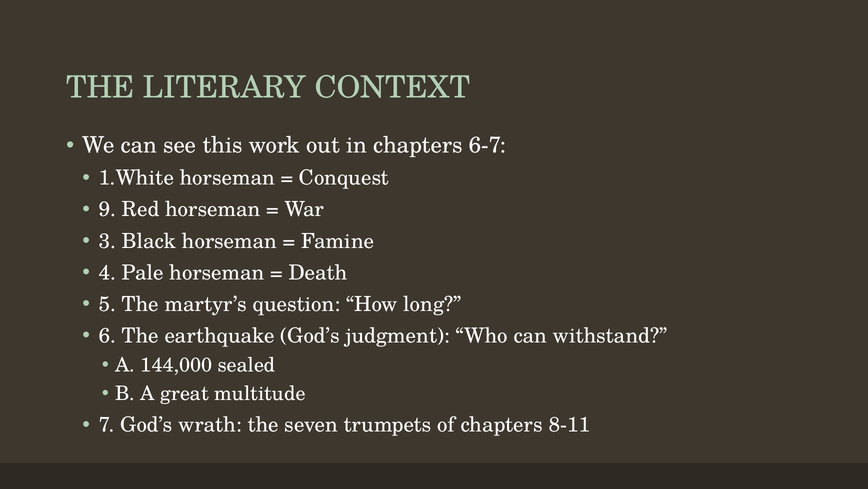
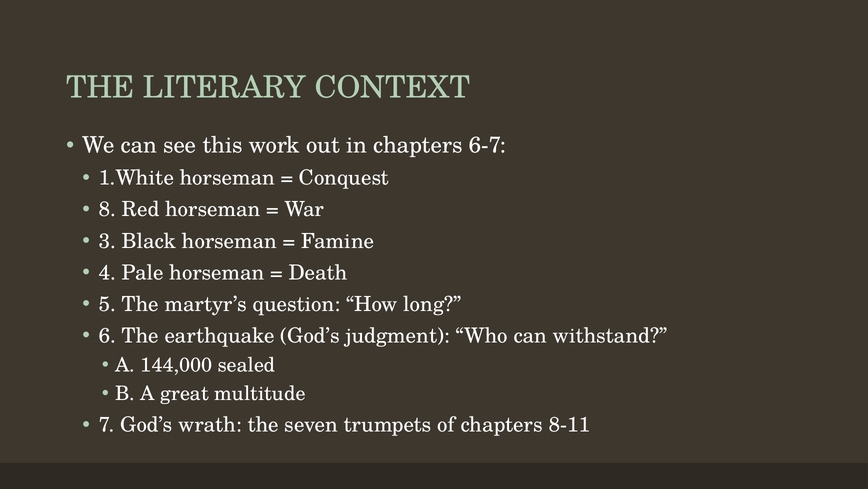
9: 9 -> 8 (107, 209)
